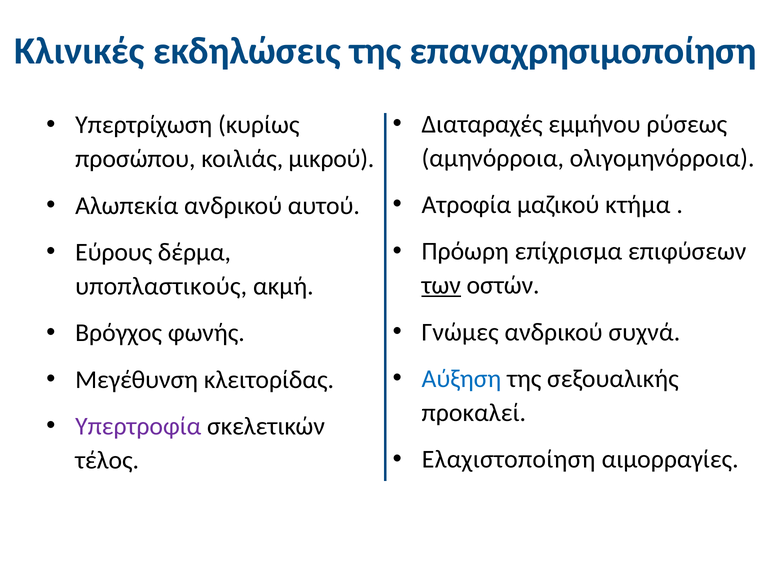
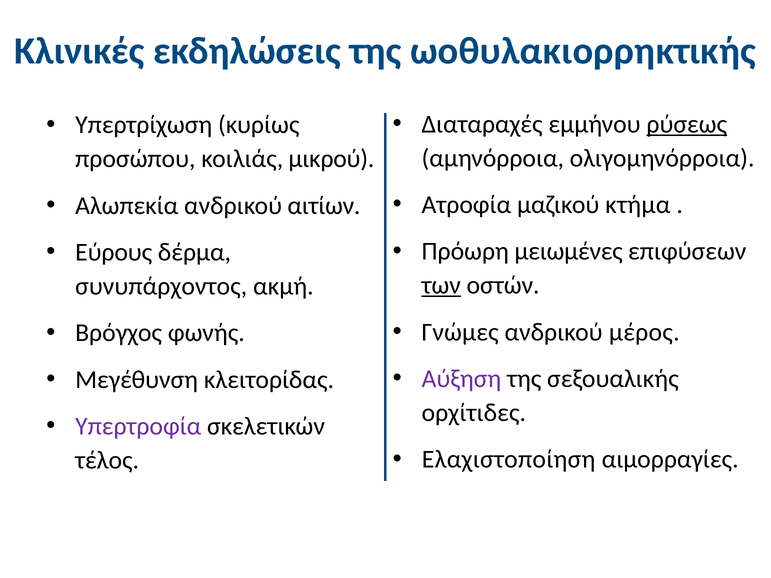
επαναχρησιμοποίηση: επαναχρησιμοποίηση -> ωοθυλακιορρηκτικής (583, 51)
ρύσεως underline: none -> present (687, 124)
αυτού: αυτού -> αιτίων (324, 206)
επίχρισμα: επίχρισμα -> μειωμένες (569, 252)
υποπλαστικούς: υποπλαστικούς -> συνυπάρχοντος (161, 286)
συχνά: συχνά -> μέρος (644, 332)
Αύξηση colour: blue -> purple (461, 379)
προκαλεί: προκαλεί -> ορχίτιδες (474, 413)
